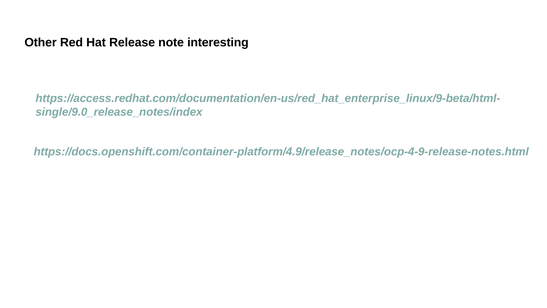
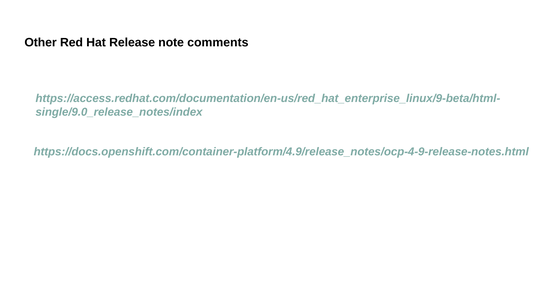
interesting: interesting -> comments (218, 43)
